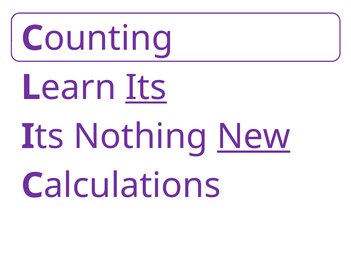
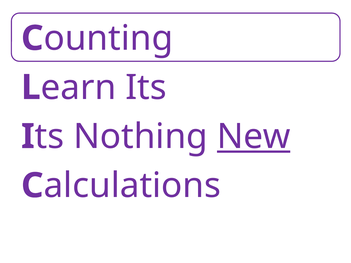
Its underline: present -> none (146, 88)
